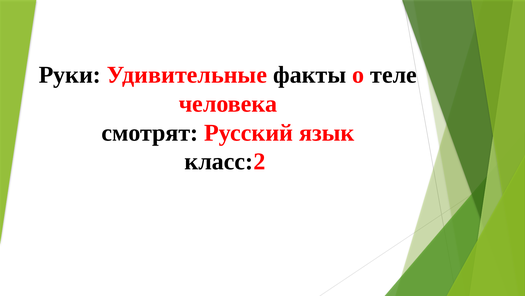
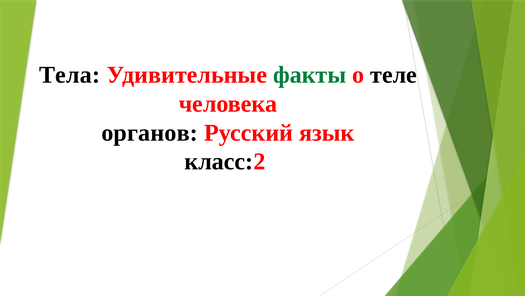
Руки: Руки -> Тела (70, 75)
факты colour: black -> green (310, 75)
смотрят: смотрят -> органов (150, 132)
